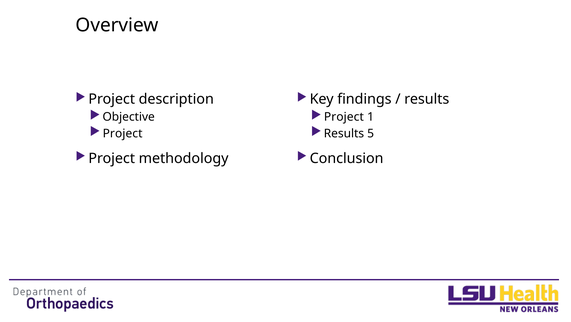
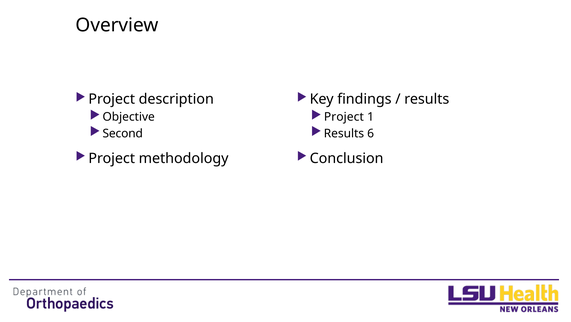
Project: Project -> Second (123, 133)
5: 5 -> 6 (371, 133)
